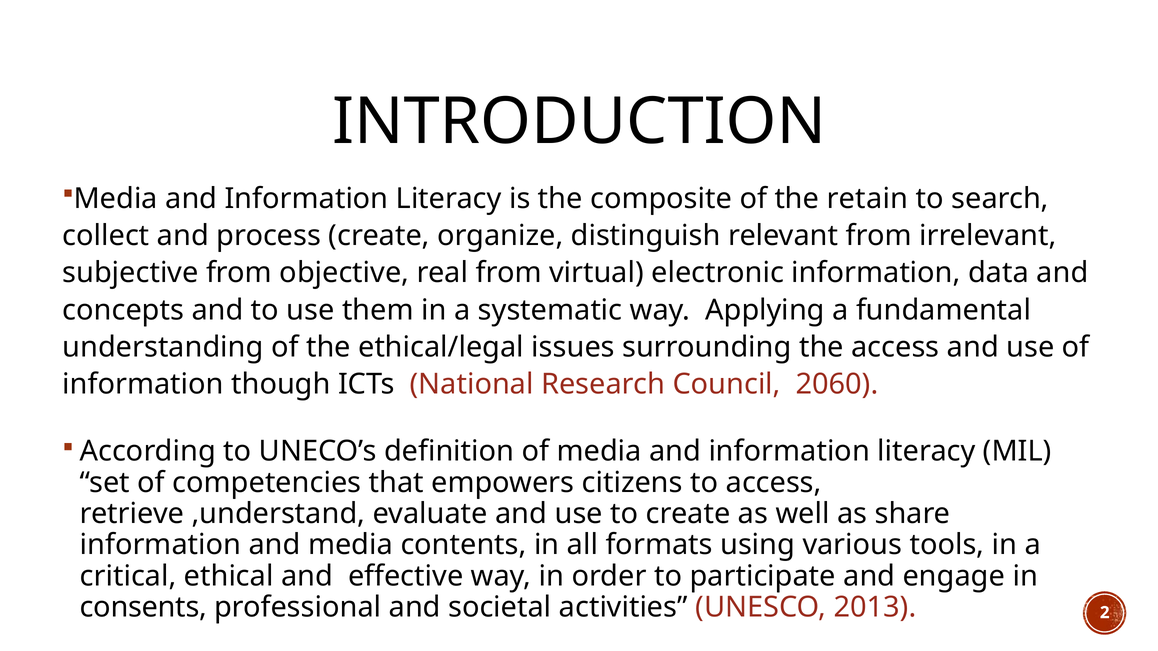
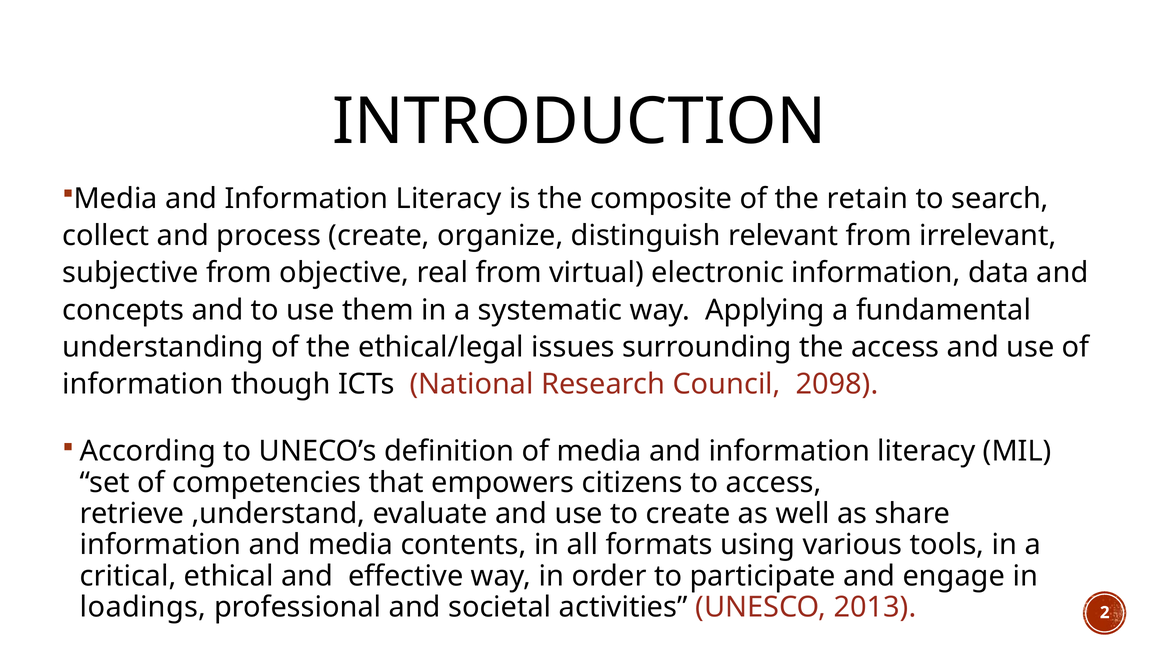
2060: 2060 -> 2098 (837, 385)
consents: consents -> loadings (143, 608)
